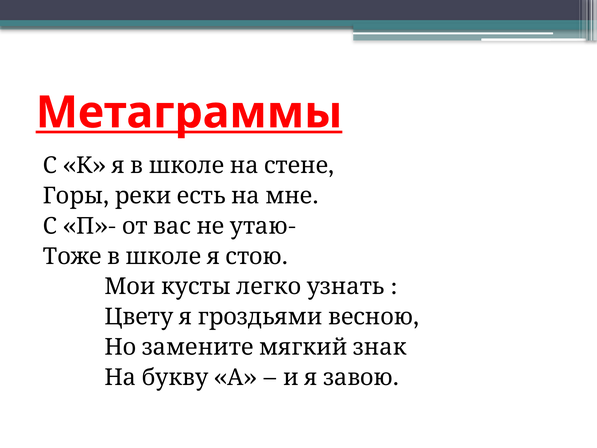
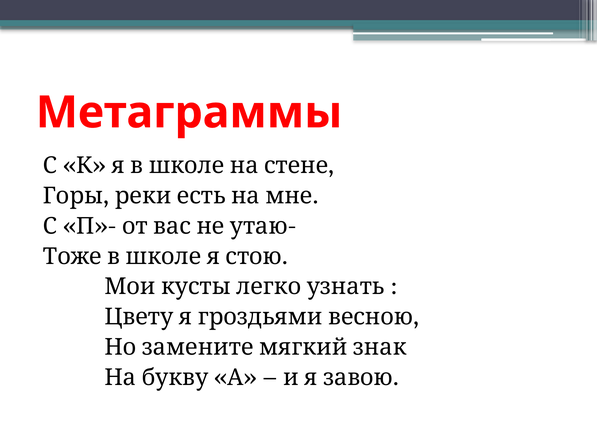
Метаграммы underline: present -> none (189, 113)
